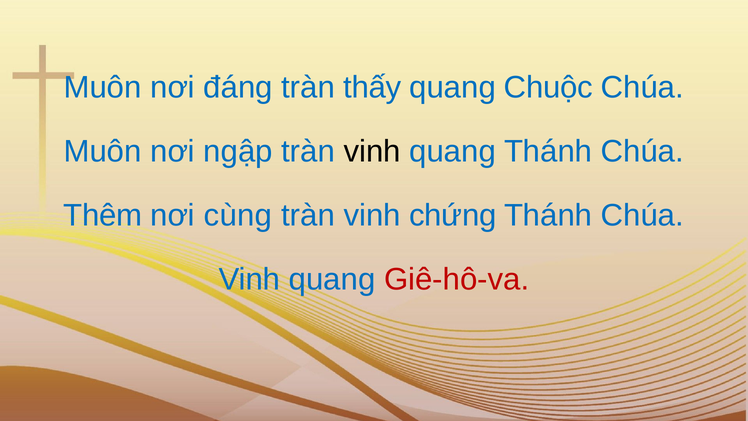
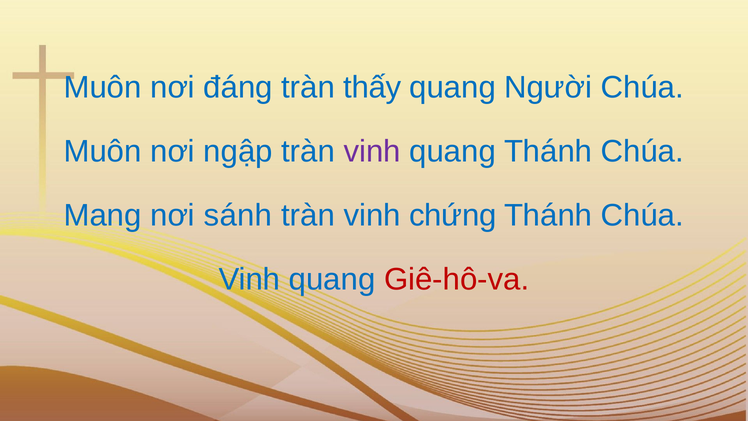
Chuộc: Chuộc -> Người (548, 88)
vinh colour: black -> purple (372, 151)
Thêm: Thêm -> Mang (103, 215)
cùng: cùng -> sánh (238, 215)
